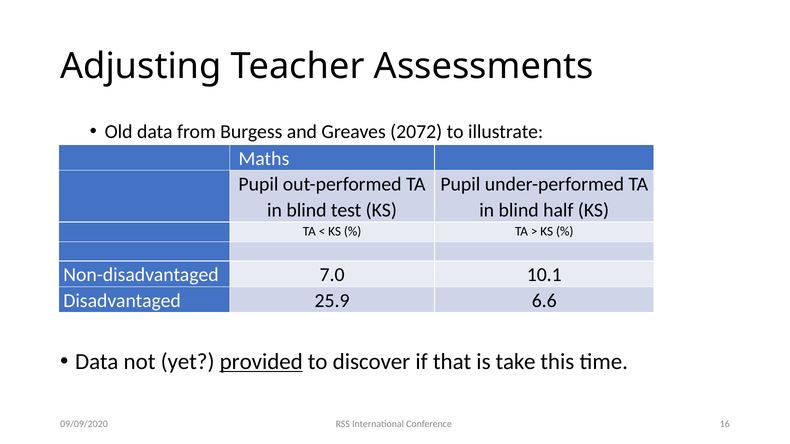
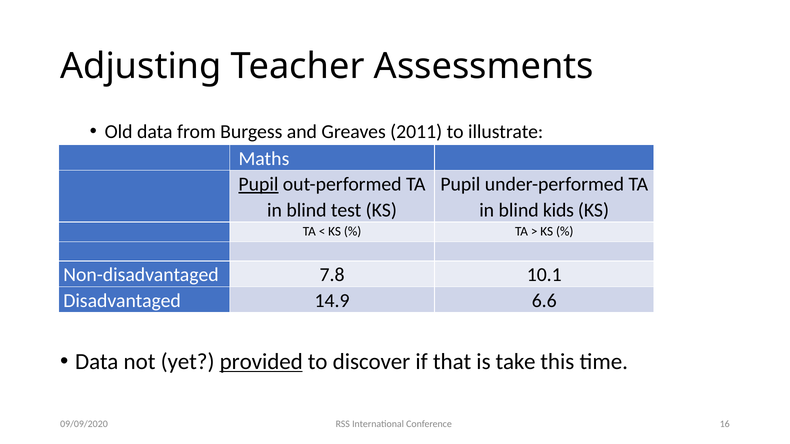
2072: 2072 -> 2011 (416, 132)
Pupil underline: none -> present (258, 184)
half: half -> kids (558, 210)
7.0: 7.0 -> 7.8 (332, 275)
25.9: 25.9 -> 14.9 (332, 301)
